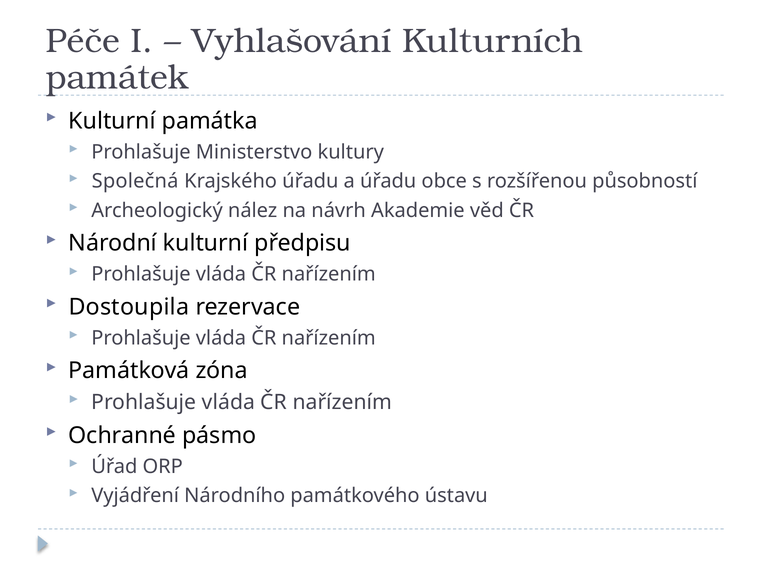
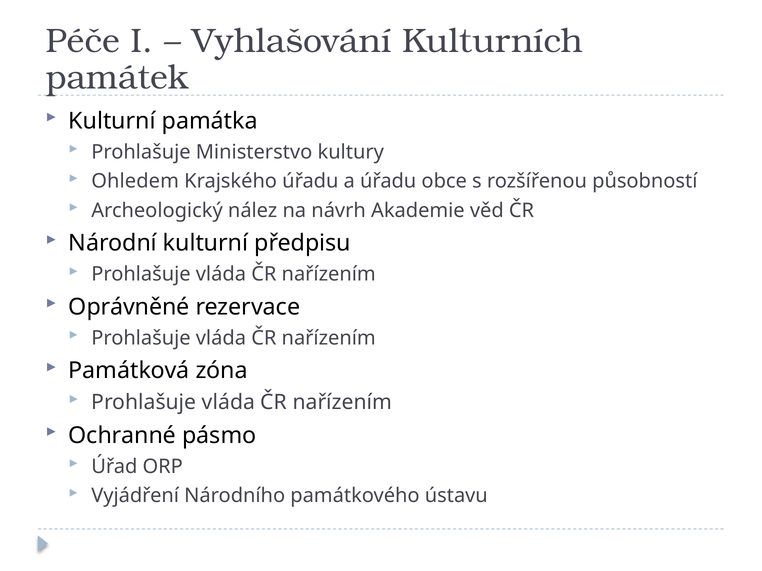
Společná: Společná -> Ohledem (135, 181)
Dostoupila: Dostoupila -> Oprávněné (129, 307)
